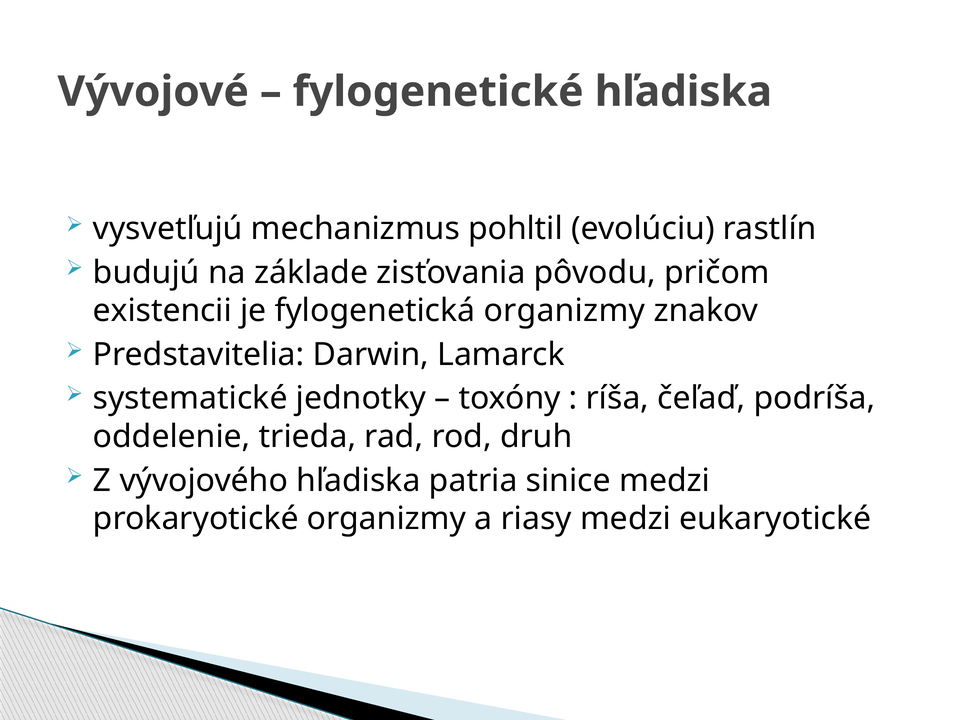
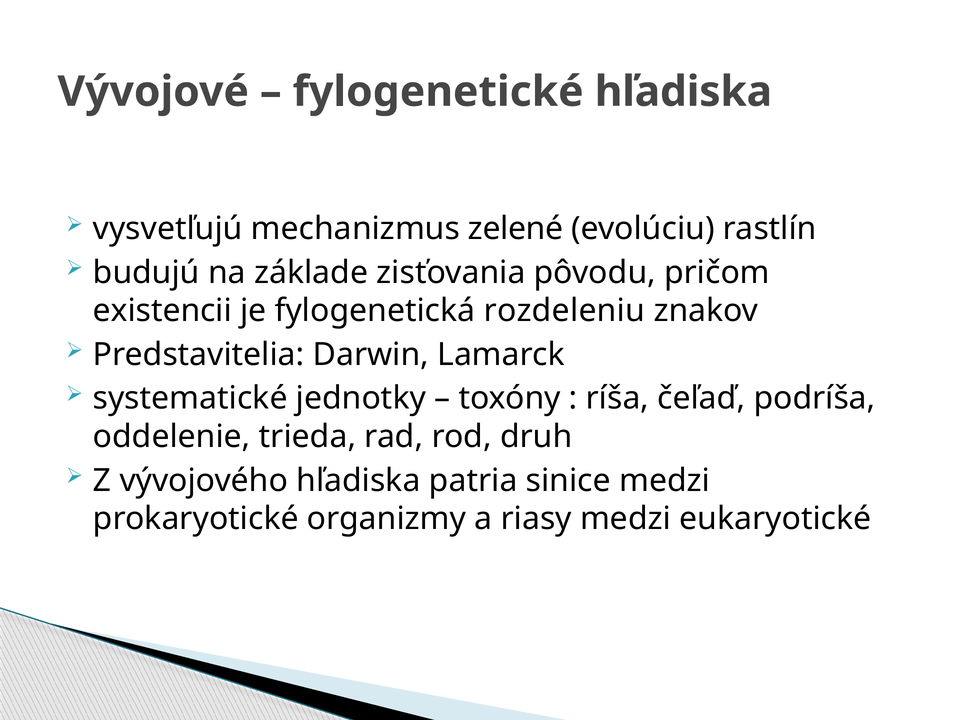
pohltil: pohltil -> zelené (516, 229)
fylogenetická organizmy: organizmy -> rozdeleniu (564, 311)
